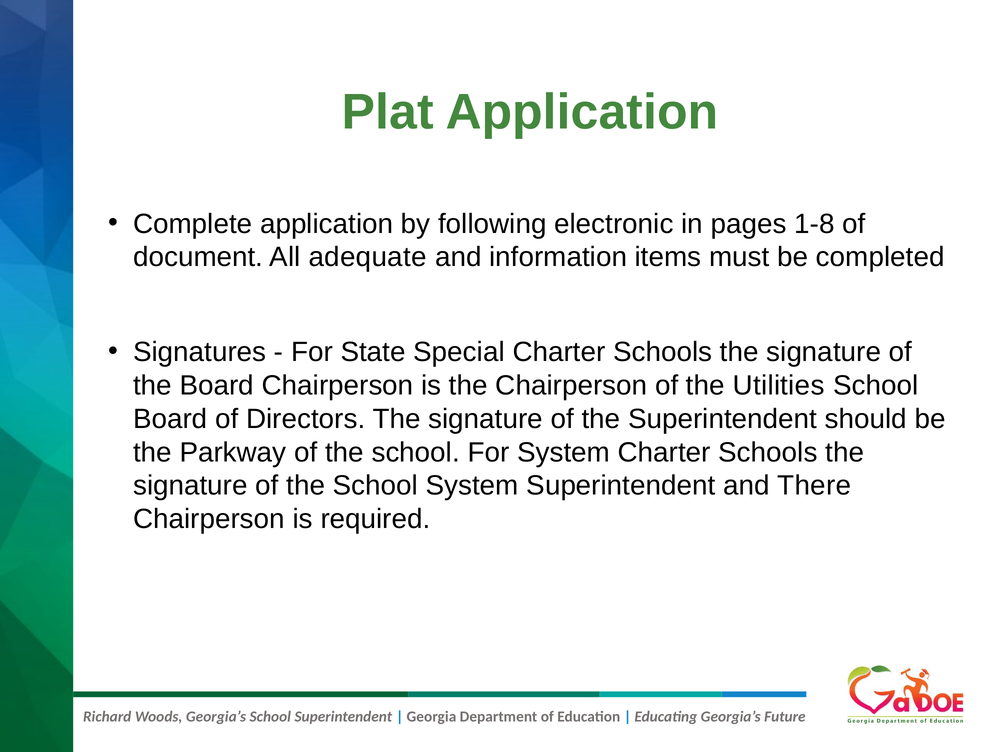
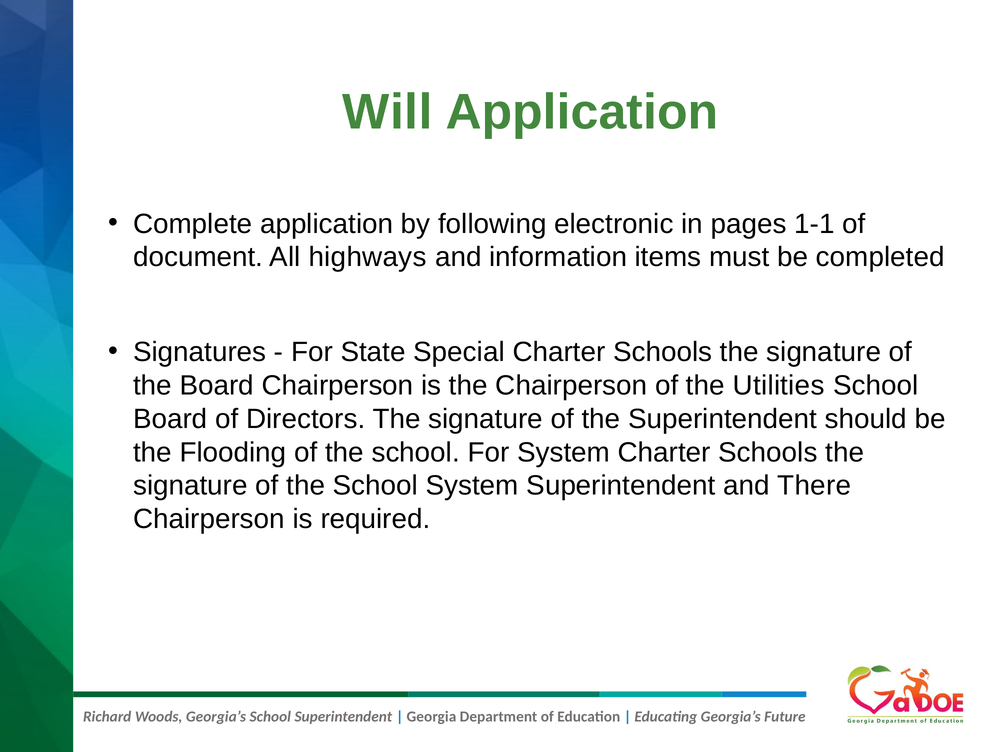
Plat: Plat -> Will (388, 112)
1-8: 1-8 -> 1-1 (814, 224)
adequate: adequate -> highways (368, 257)
Parkway: Parkway -> Flooding (233, 452)
